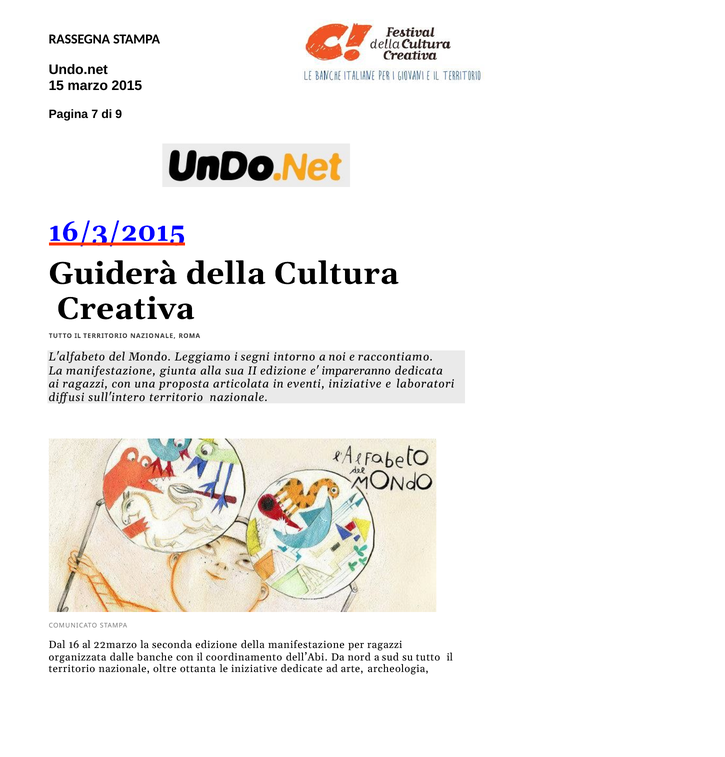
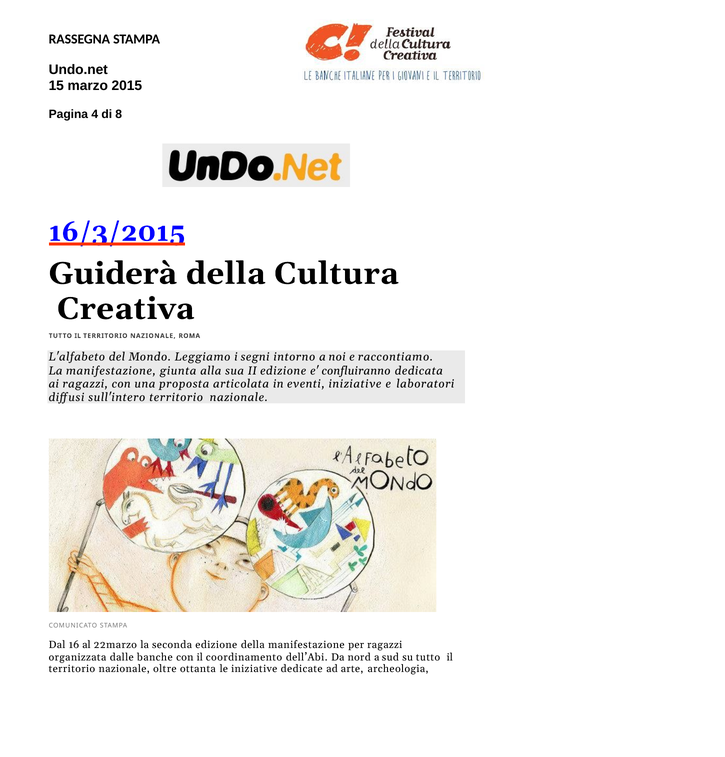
7: 7 -> 4 (95, 114)
9: 9 -> 8 (119, 114)
impareranno: impareranno -> confluiranno (356, 371)
